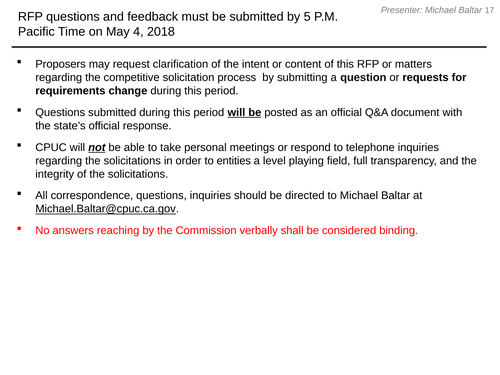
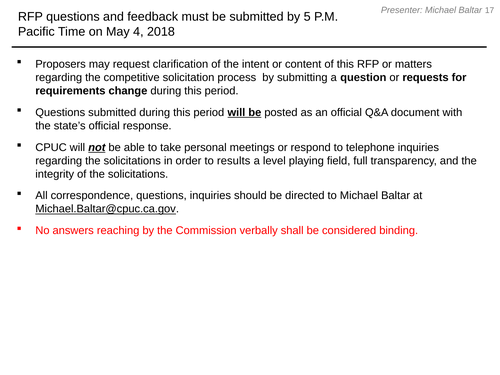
entities: entities -> results (234, 161)
